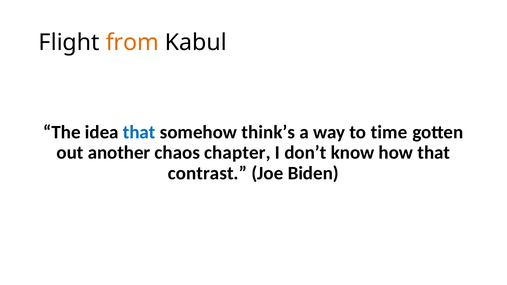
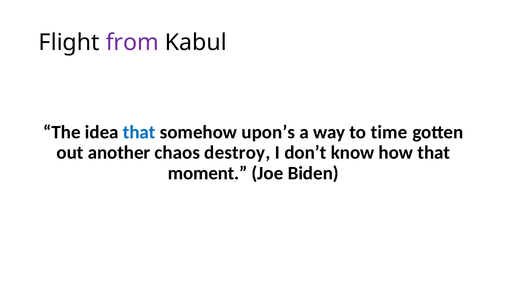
from colour: orange -> purple (132, 43)
think’s: think’s -> upon’s (268, 132)
chapter: chapter -> destroy (237, 153)
contrast: contrast -> moment (208, 173)
